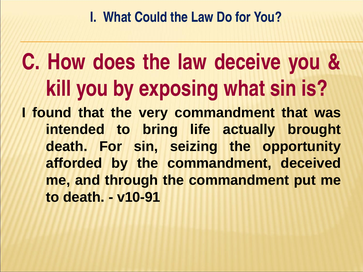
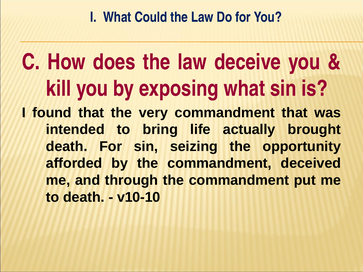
v10-91: v10-91 -> v10-10 (139, 197)
